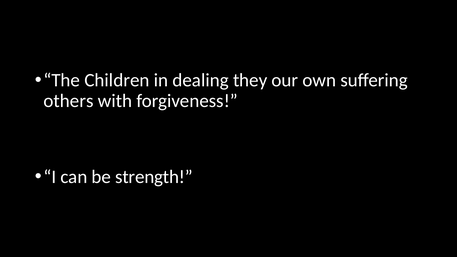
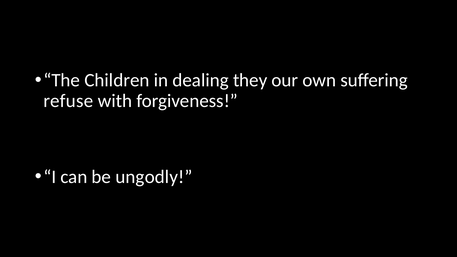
others: others -> refuse (68, 101)
strength: strength -> ungodly (154, 177)
